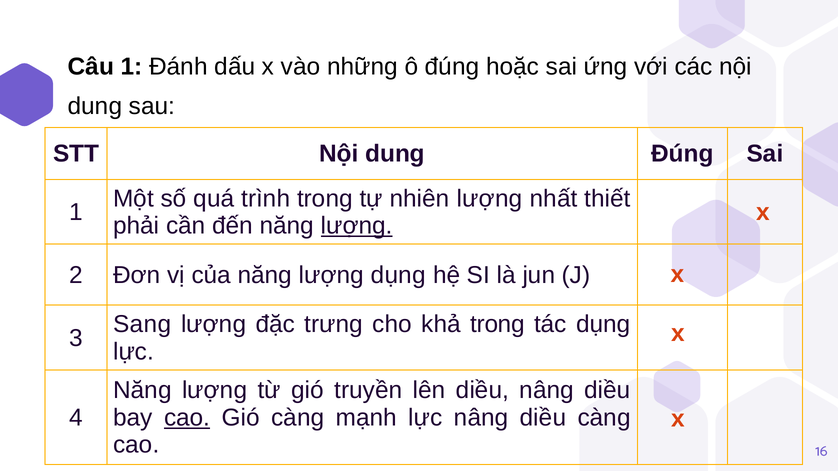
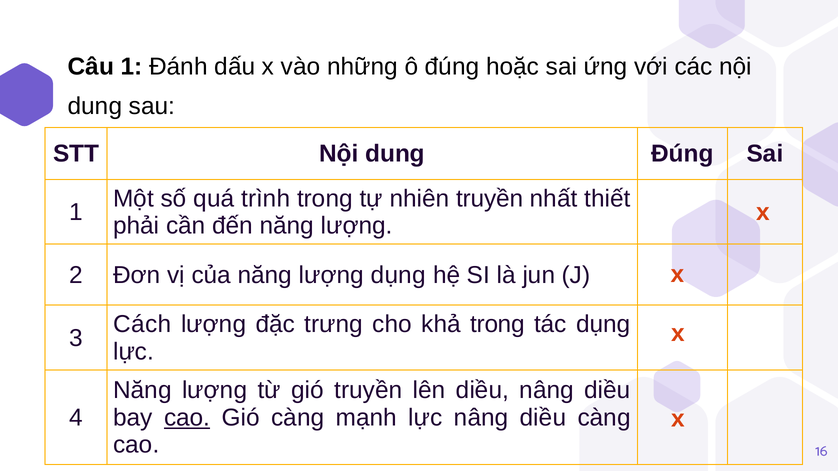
nhiên lượng: lượng -> truyền (490, 199)
lượng underline: present -> none (357, 226)
Sang: Sang -> Cách (142, 325)
